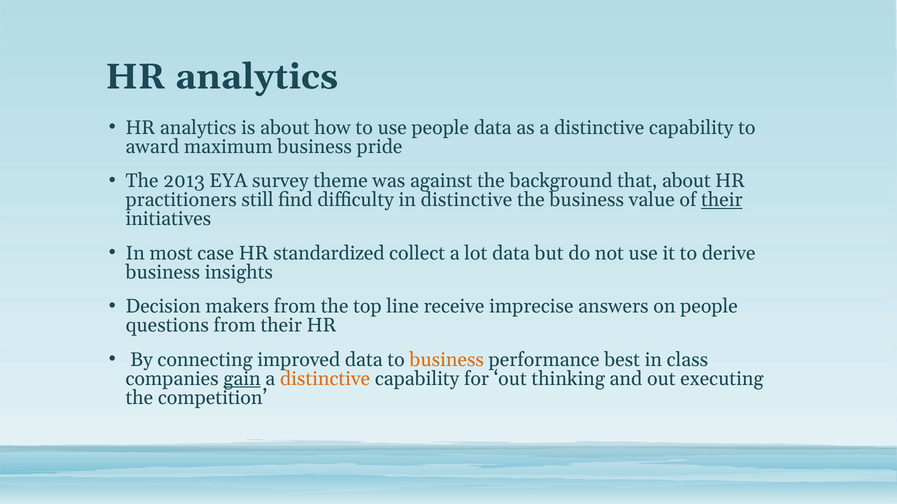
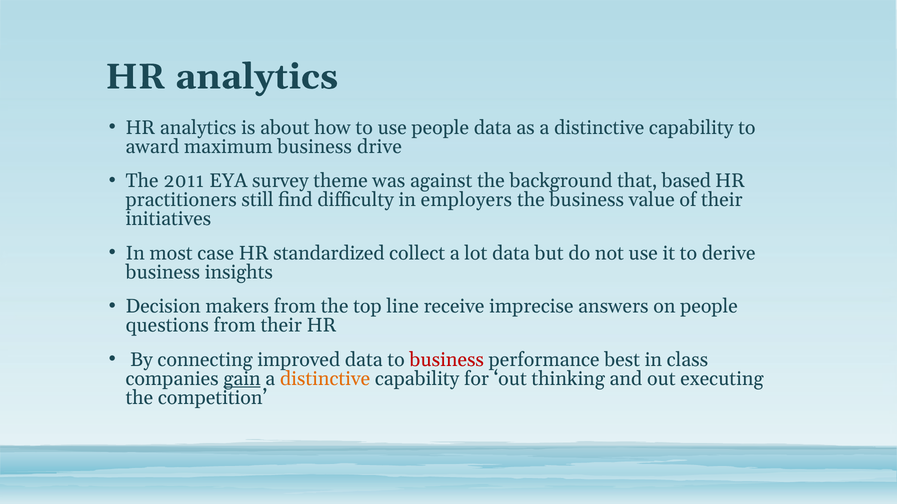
pride: pride -> drive (379, 147)
2013: 2013 -> 2011 (184, 181)
that about: about -> based (686, 181)
in distinctive: distinctive -> employers (466, 200)
their underline: present -> none (722, 200)
business colour: orange -> red (447, 360)
